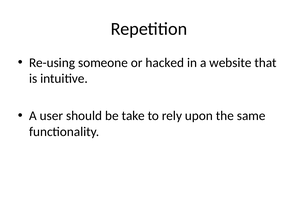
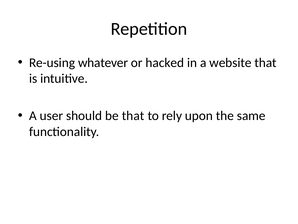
someone: someone -> whatever (103, 63)
be take: take -> that (133, 116)
